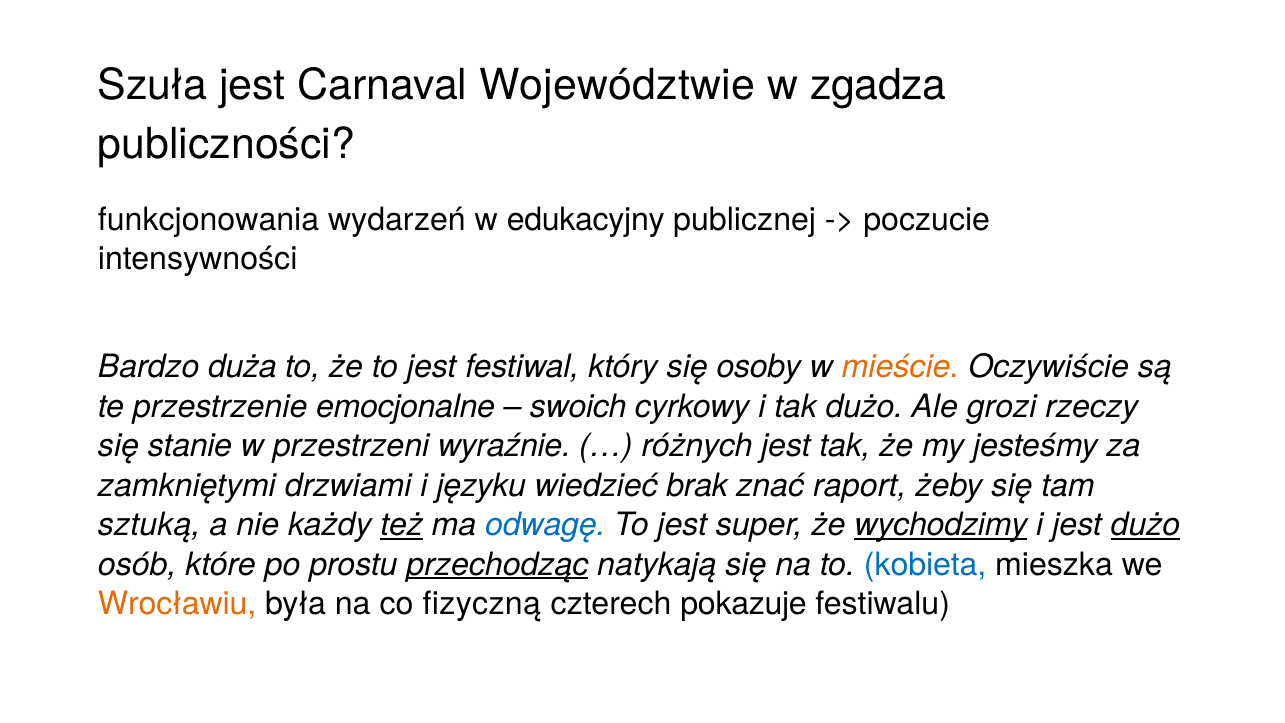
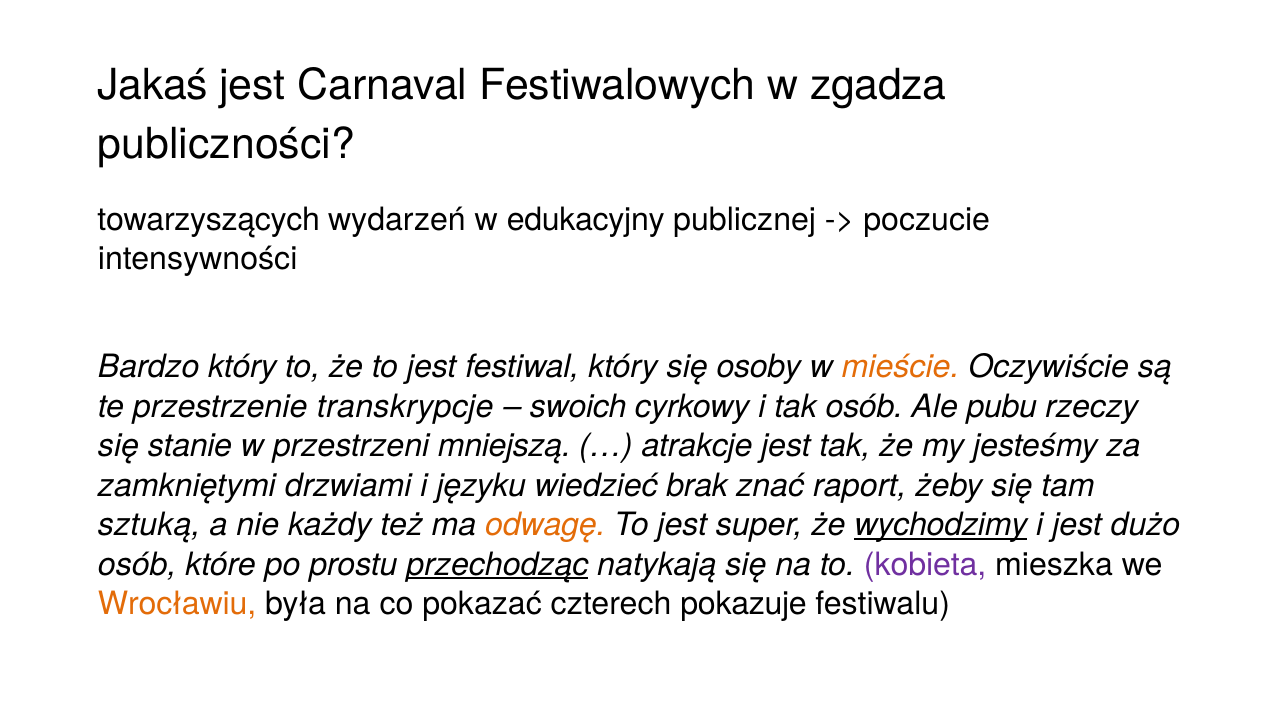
Szuła: Szuła -> Jakaś (153, 86)
Województwie: Województwie -> Festiwalowych (617, 86)
funkcjonowania: funkcjonowania -> towarzyszących (209, 220)
Bardzo duża: duża -> który (242, 367)
emocjonalne: emocjonalne -> transkrypcje (405, 406)
tak dużo: dużo -> osób (864, 406)
grozi: grozi -> pubu (1002, 406)
wyraźnie: wyraźnie -> mniejszą (504, 446)
różnych: różnych -> atrakcje (697, 446)
też underline: present -> none (402, 525)
odwagę colour: blue -> orange (545, 525)
dużo underline: present -> none (1145, 525)
kobieta colour: blue -> purple (925, 564)
fizyczną: fizyczną -> pokazać (482, 604)
